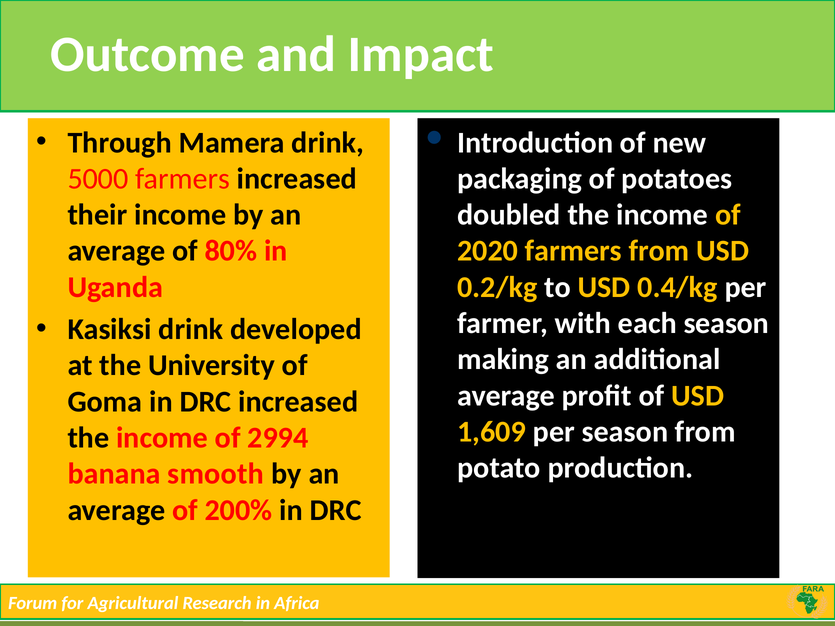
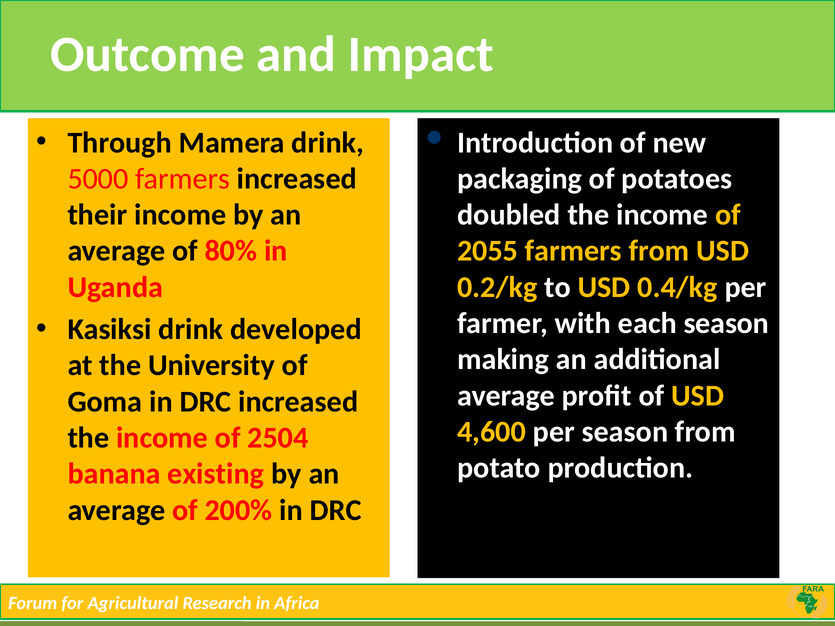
2020: 2020 -> 2055 (488, 251)
1,609: 1,609 -> 4,600 (492, 432)
2994: 2994 -> 2504 (278, 438)
smooth: smooth -> existing (216, 474)
